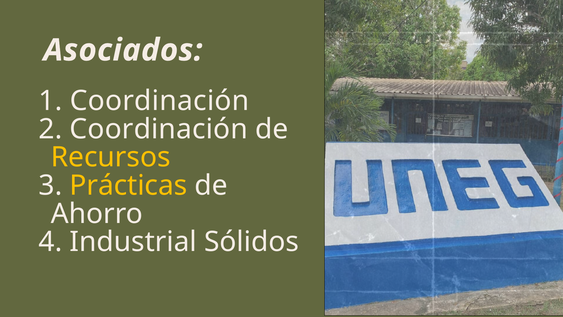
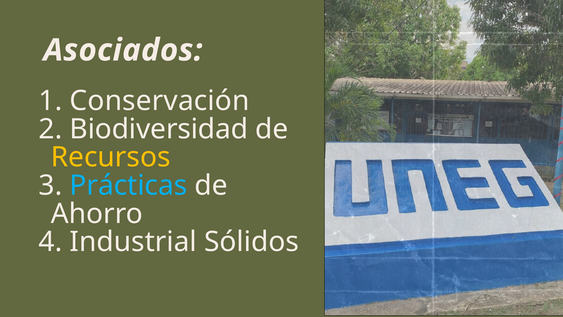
Coordinación: Coordinación -> Conservación (160, 101)
Coordinación: Coordinación -> Biodiversidad (159, 129)
Prácticas colour: yellow -> light blue (128, 185)
